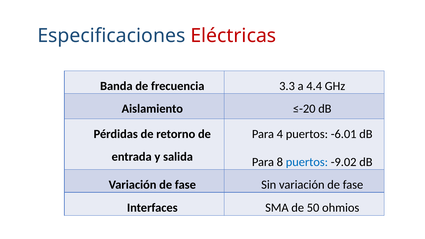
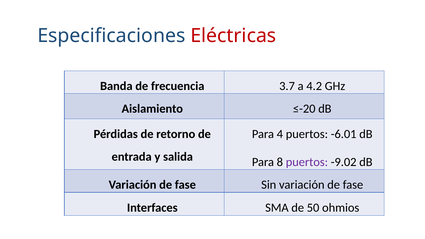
3.3: 3.3 -> 3.7 (287, 86)
4.4: 4.4 -> 4.2 (314, 86)
puertos colour: blue -> purple (307, 162)
